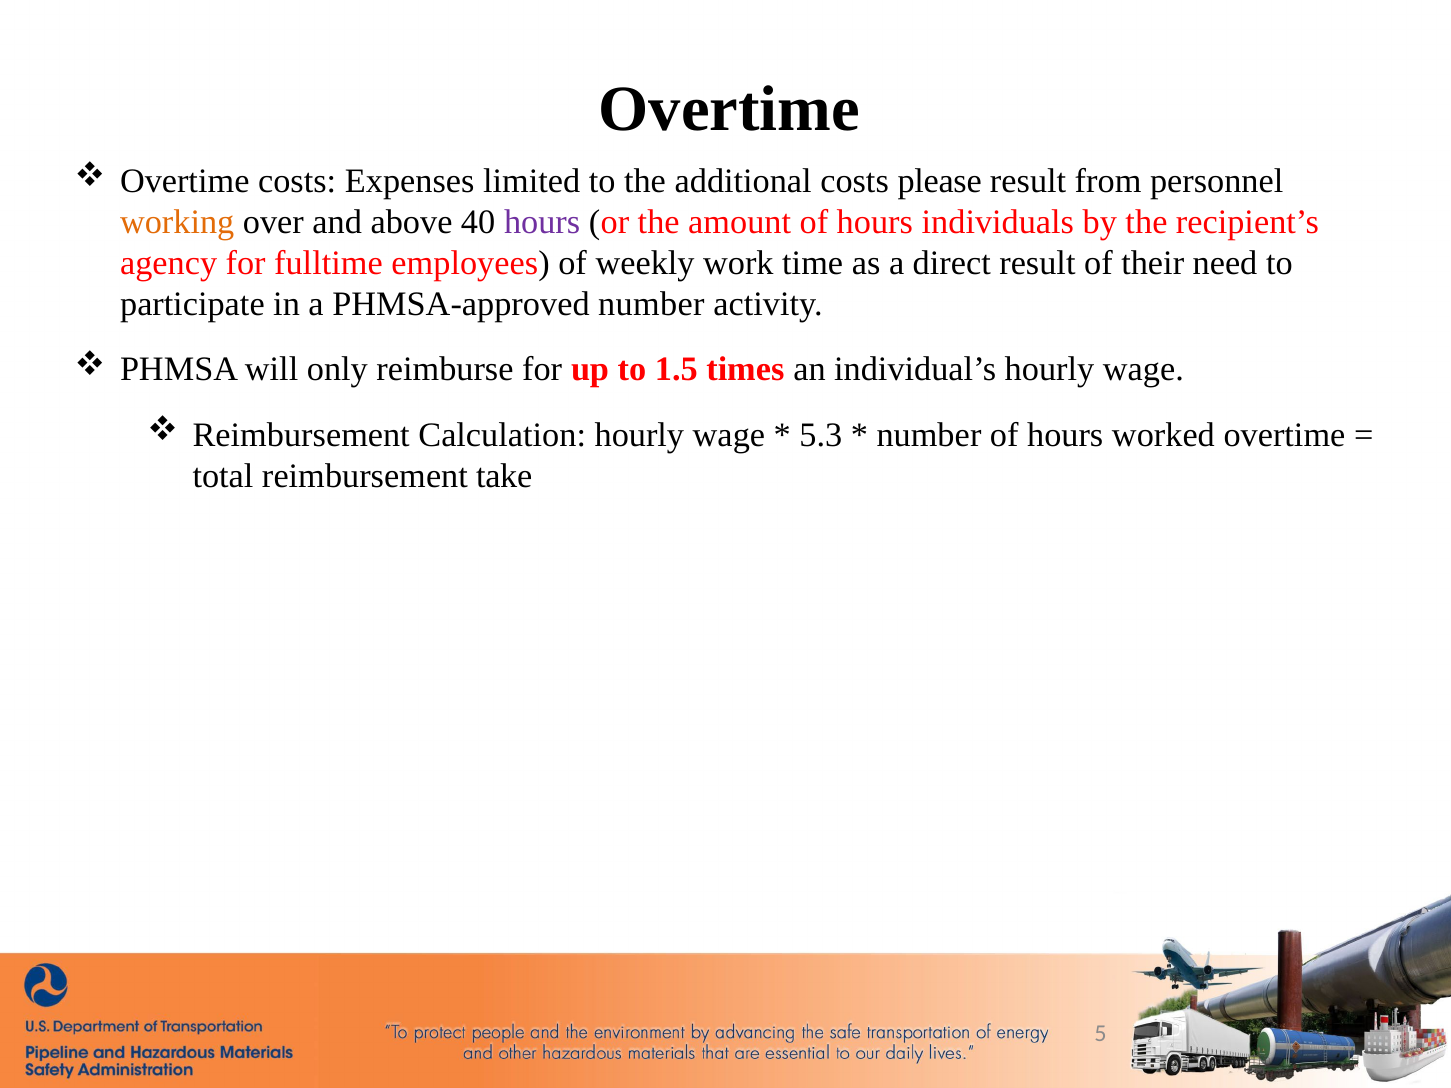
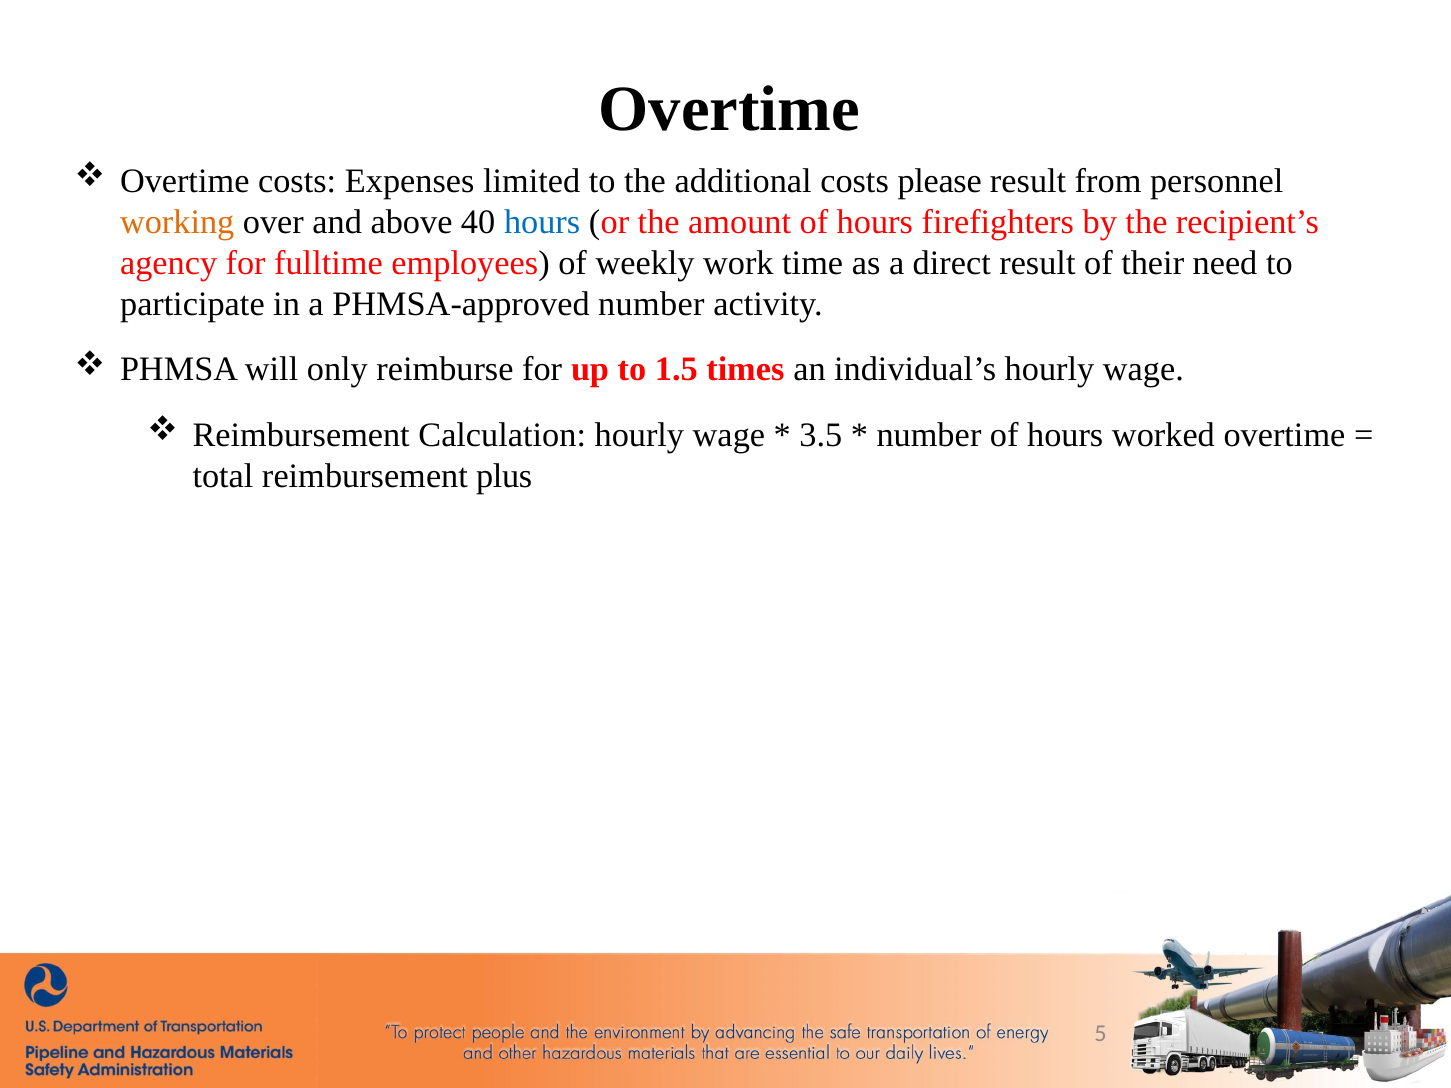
hours colour: purple -> blue (542, 222)
individuals: individuals -> firefighters (998, 222)
5.3: 5.3 -> 3.5 (821, 435)
take: take -> plus (504, 476)
